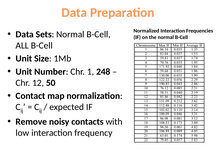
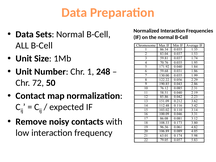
12: 12 -> 72 (38, 83)
